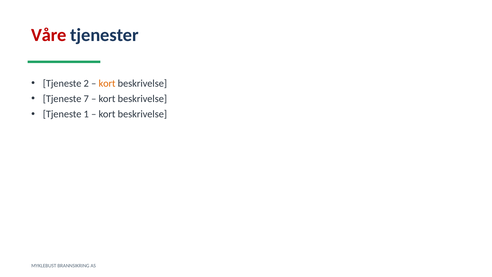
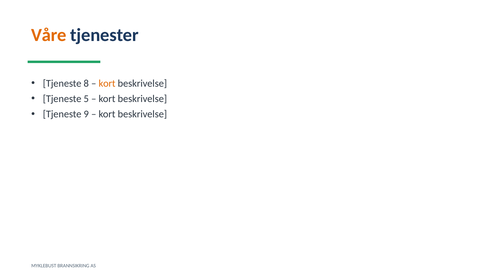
Våre colour: red -> orange (49, 35)
2: 2 -> 8 (86, 83)
7: 7 -> 5 (86, 99)
1: 1 -> 9 (86, 114)
